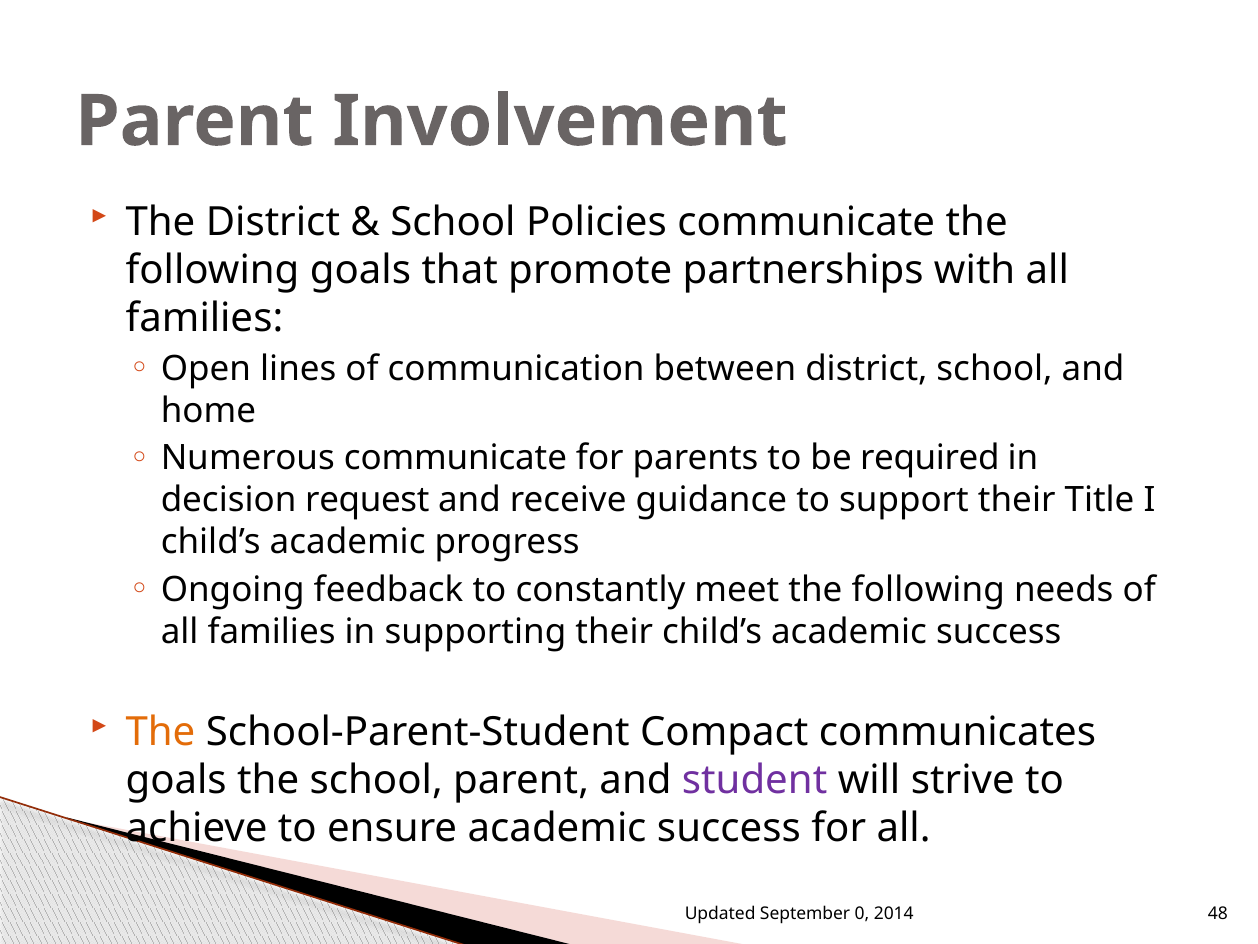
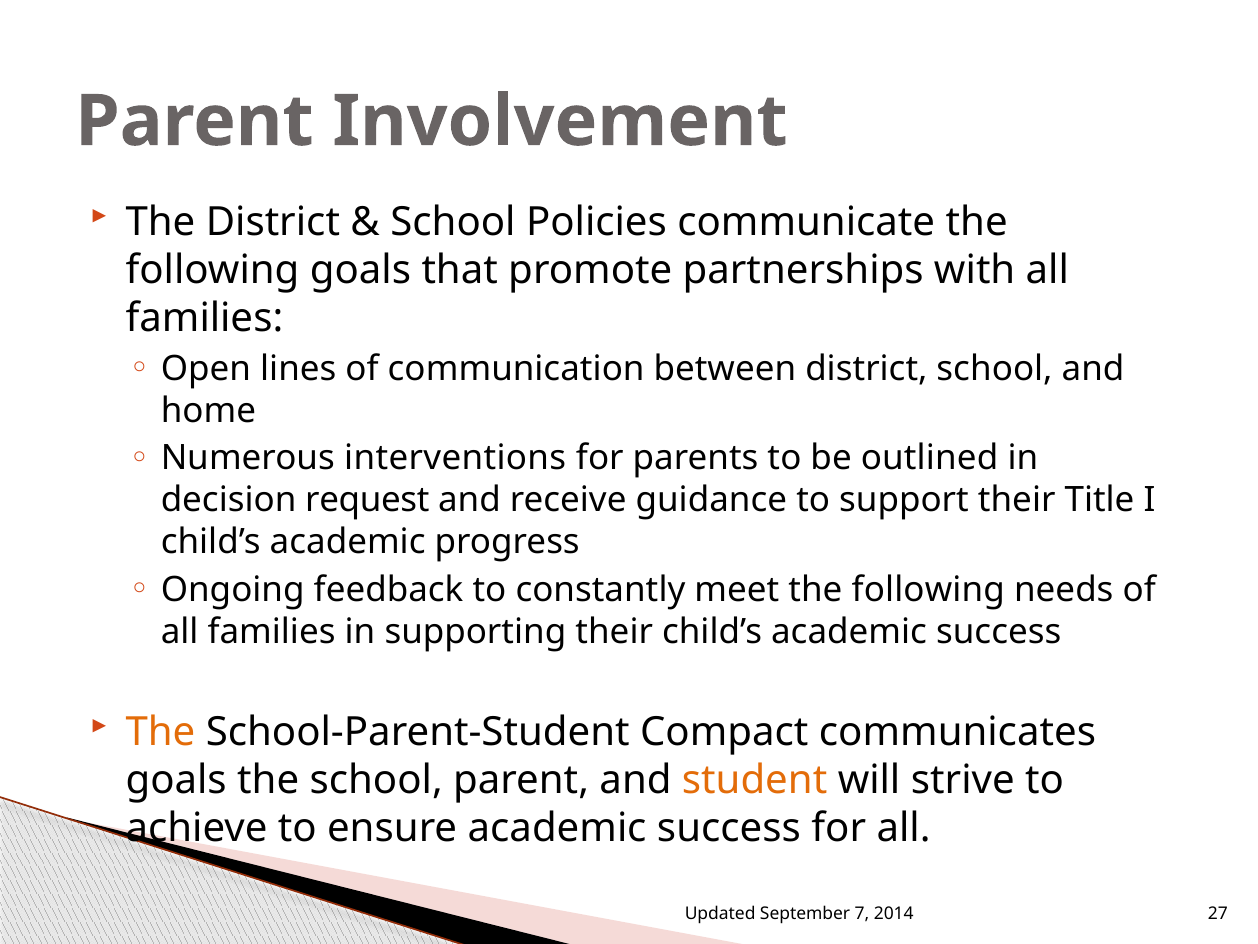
Numerous communicate: communicate -> interventions (455, 458)
required: required -> outlined (930, 458)
student colour: purple -> orange (755, 780)
0: 0 -> 7 (862, 914)
48: 48 -> 27 (1218, 914)
